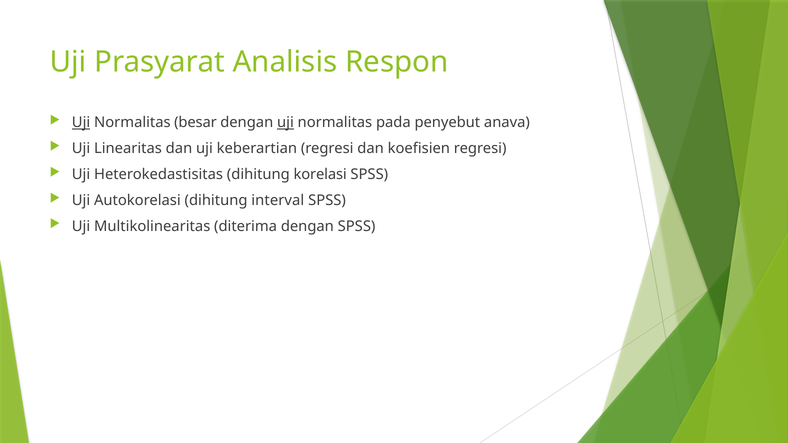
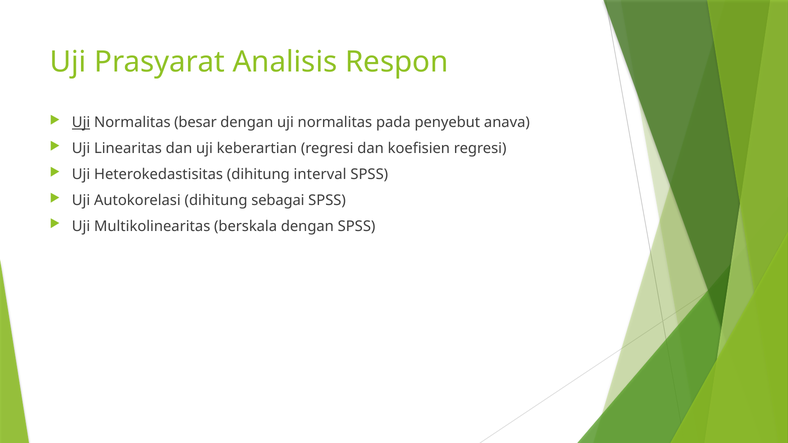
uji underline: present -> none (285, 123)
korelasi: korelasi -> interval (320, 174)
interval: interval -> sebagai (278, 200)
diterima: diterima -> berskala (246, 226)
